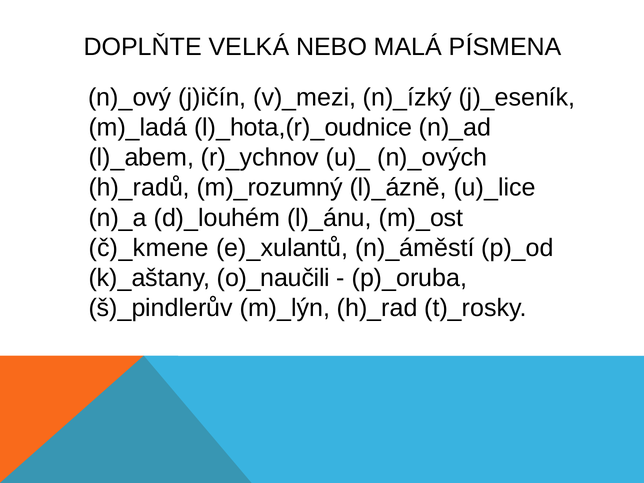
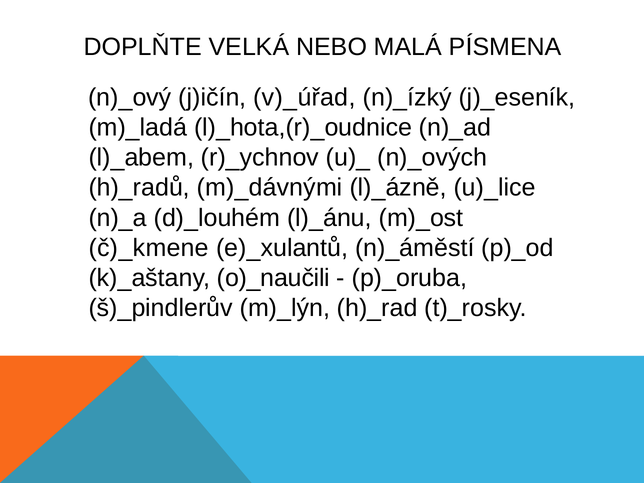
v)_mezi: v)_mezi -> v)_úřad (305, 97)
m)_rozumný: m)_rozumný -> m)_dávnými (270, 188)
